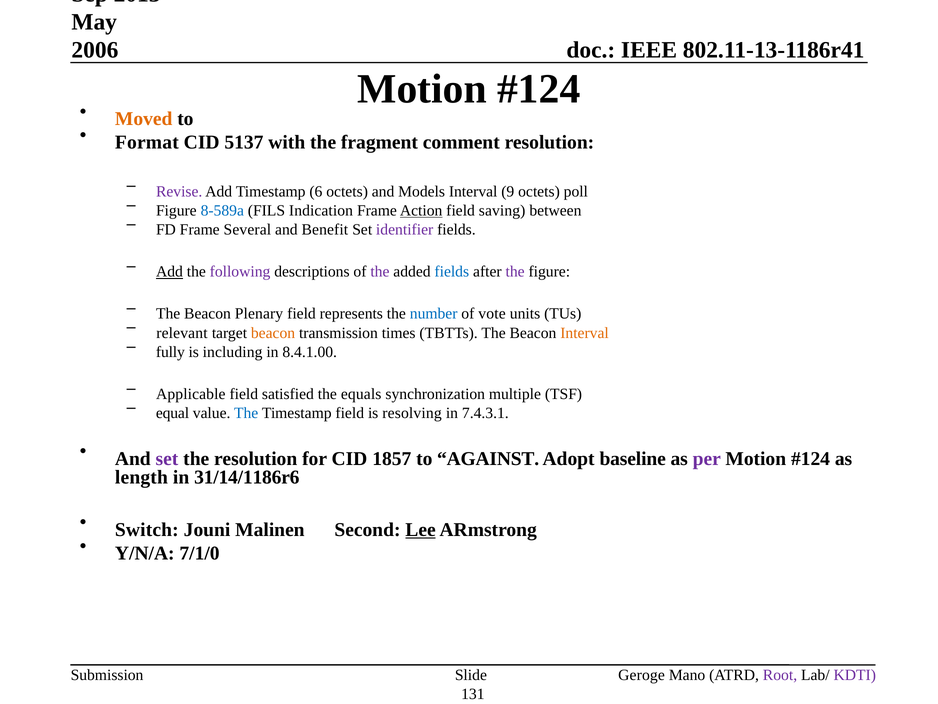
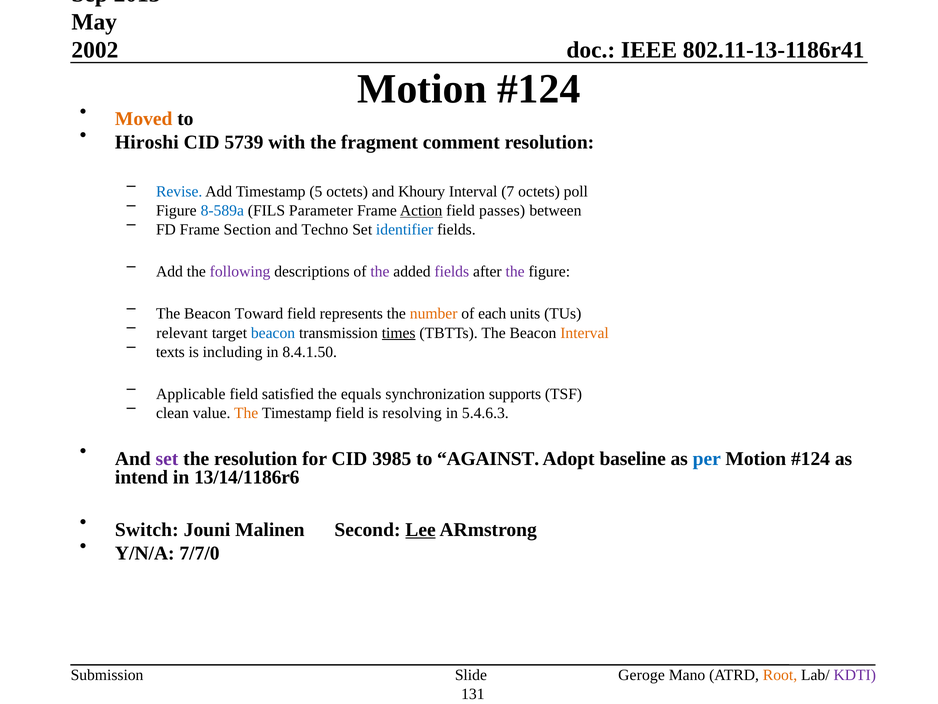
2006: 2006 -> 2002 (95, 50)
Format: Format -> Hiroshi (147, 142)
5137: 5137 -> 5739 (244, 142)
Revise colour: purple -> blue (179, 191)
6: 6 -> 5 (316, 191)
Models: Models -> Khoury (422, 191)
9: 9 -> 7 (508, 191)
Indication: Indication -> Parameter (321, 210)
saving: saving -> passes (502, 210)
Several: Several -> Section (247, 230)
Benefit: Benefit -> Techno (325, 230)
identifier colour: purple -> blue (405, 230)
Add underline: present -> none (169, 272)
fields colour: blue -> purple (452, 272)
Plenary: Plenary -> Toward (259, 314)
number colour: blue -> orange (434, 314)
vote: vote -> each (492, 314)
beacon colour: orange -> blue (273, 333)
times underline: none -> present (399, 333)
fully: fully -> texts (170, 352)
8.4.1.00: 8.4.1.00 -> 8.4.1.50 (310, 352)
multiple: multiple -> supports (515, 394)
equal: equal -> clean (172, 413)
The colour: blue -> orange (246, 413)
7.4.3.1: 7.4.3.1 -> 5.4.6.3 (485, 413)
1857: 1857 -> 3985 (392, 458)
per colour: purple -> blue (707, 458)
length: length -> intend (142, 477)
31/14/1186r6: 31/14/1186r6 -> 13/14/1186r6 (247, 477)
7/1/0: 7/1/0 -> 7/7/0 (200, 553)
Root colour: purple -> orange (780, 675)
